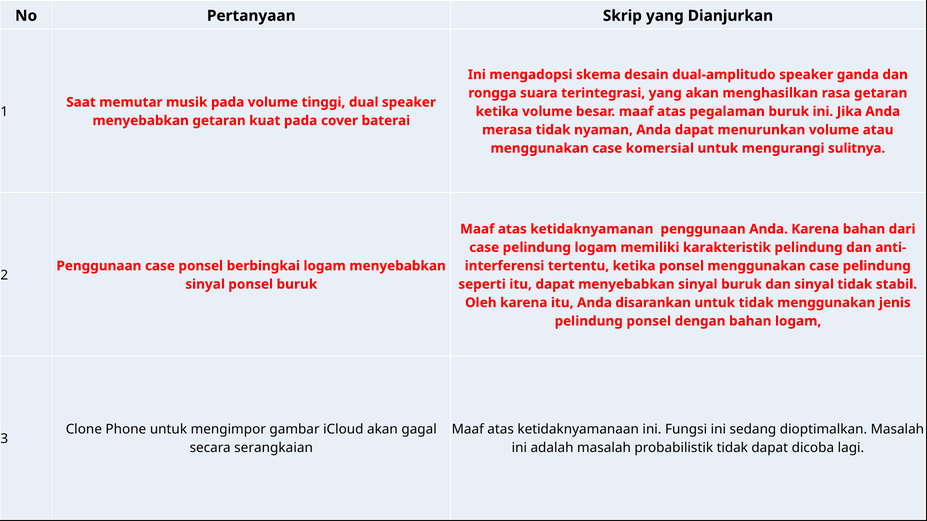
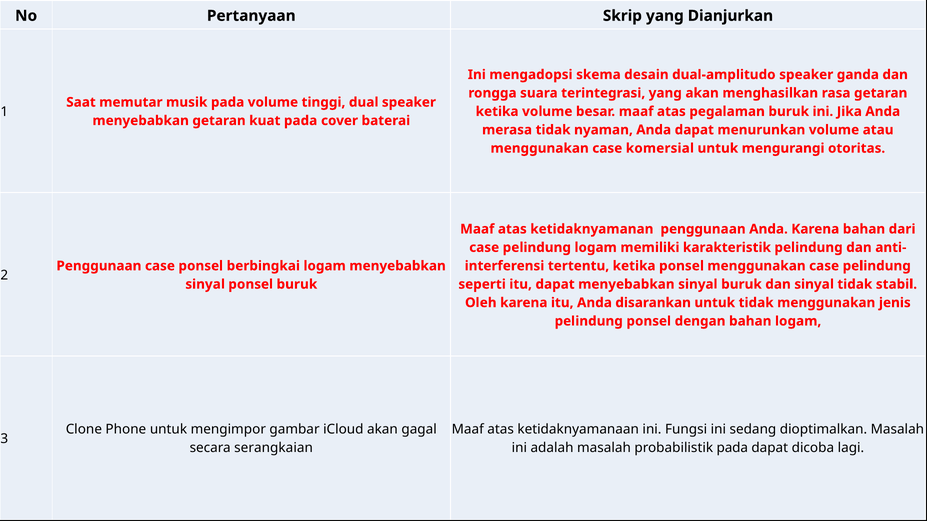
sulitnya: sulitnya -> otoritas (857, 148)
probabilistik tidak: tidak -> pada (732, 448)
